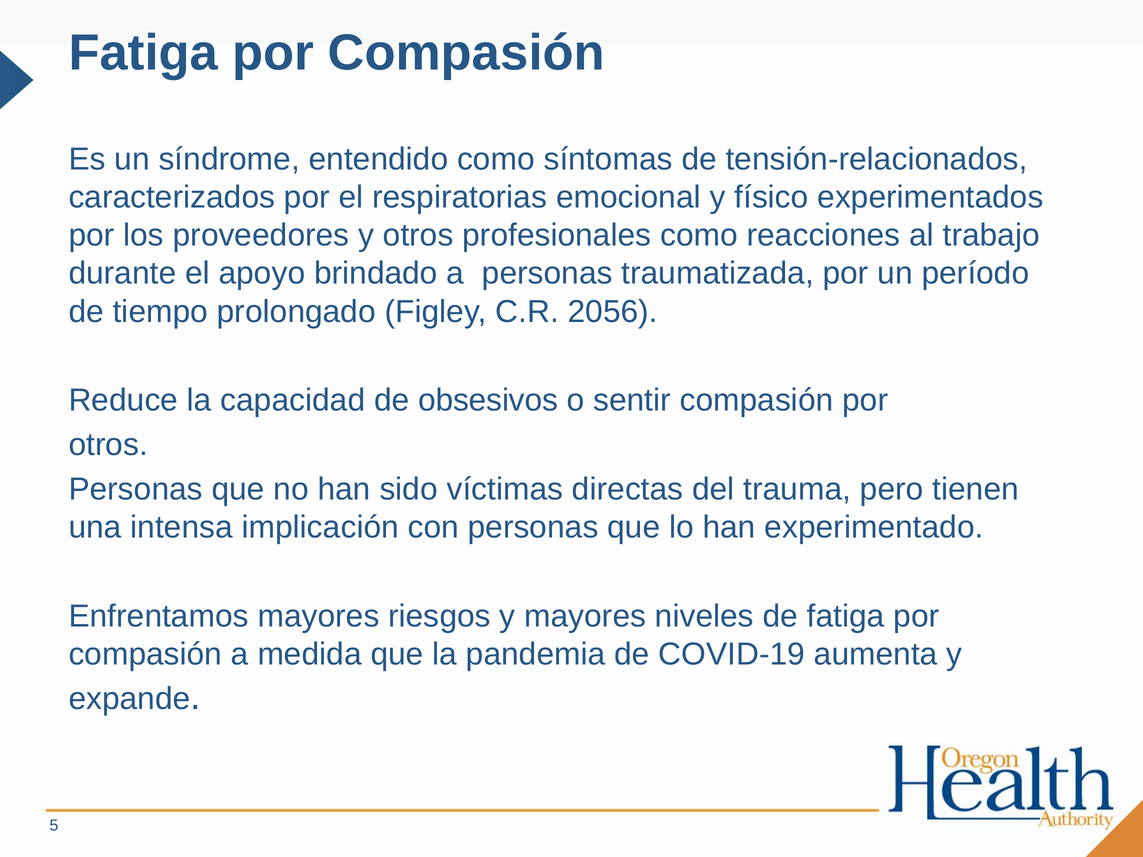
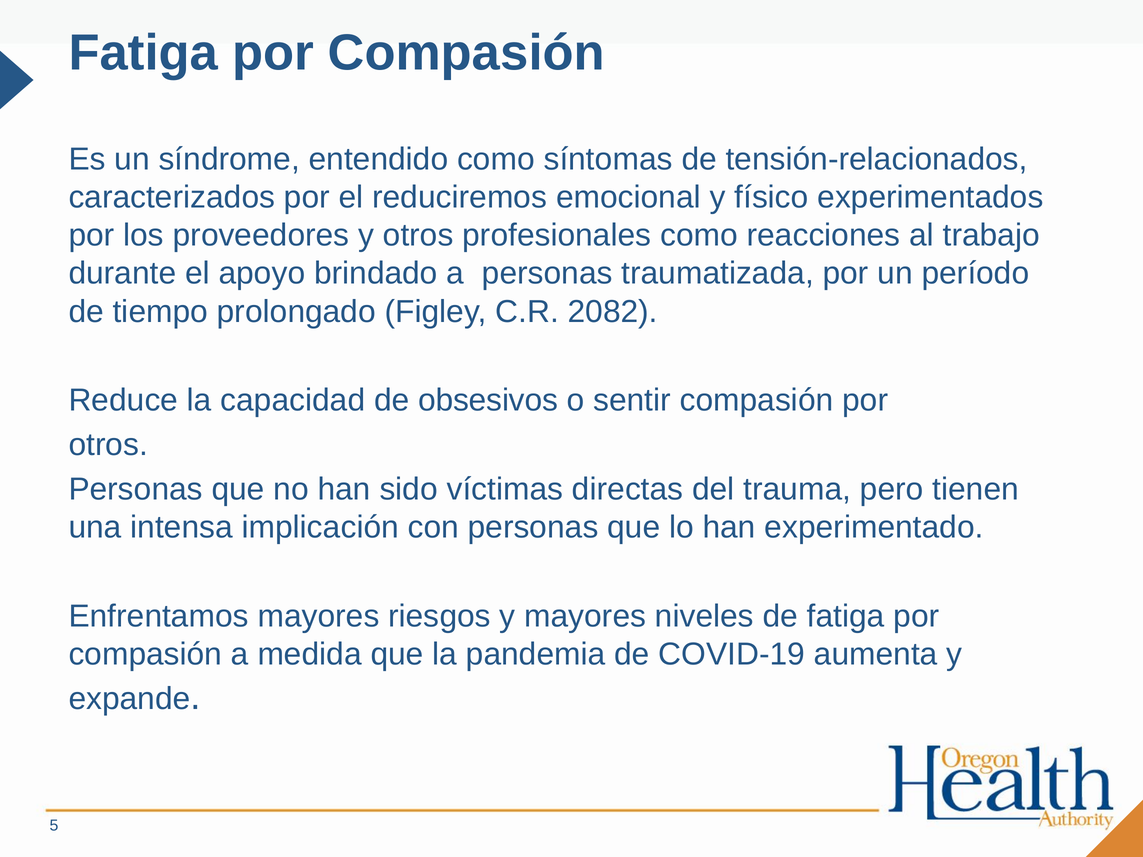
respiratorias: respiratorias -> reduciremos (460, 197)
2056: 2056 -> 2082 (613, 312)
